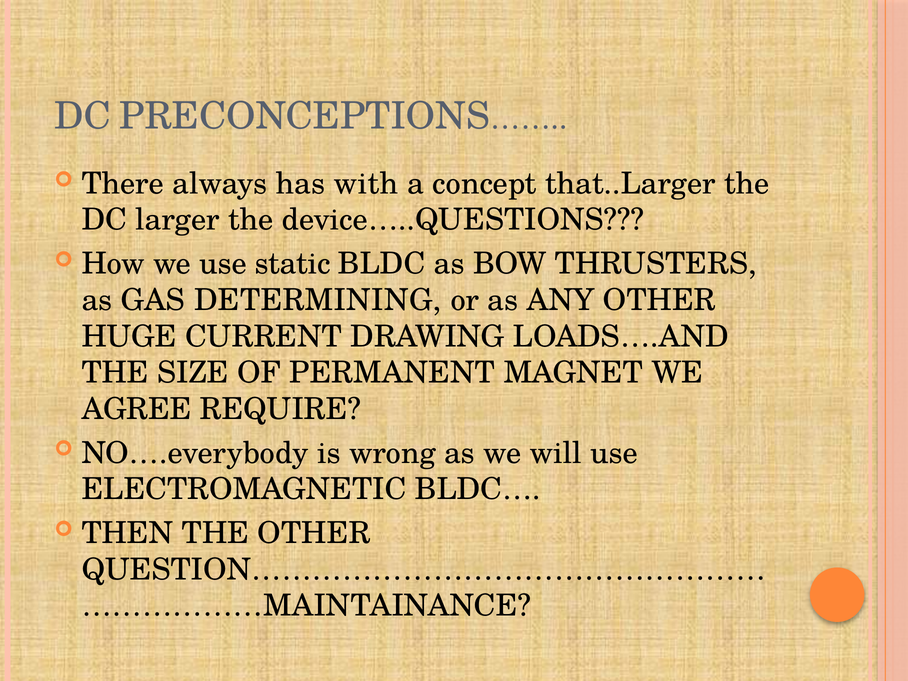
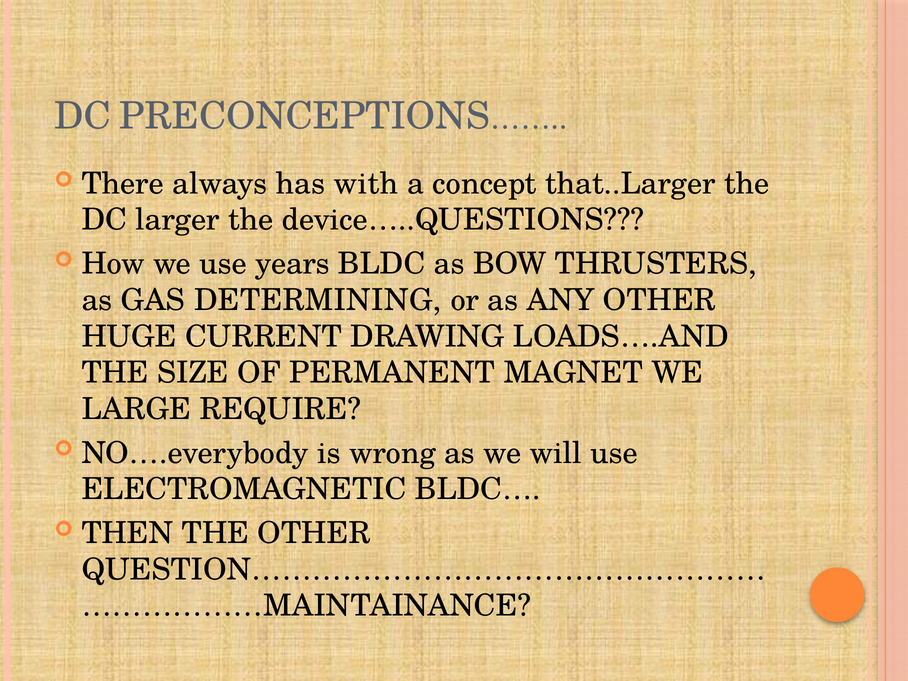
static: static -> years (293, 264)
AGREE: AGREE -> LARGE (136, 409)
